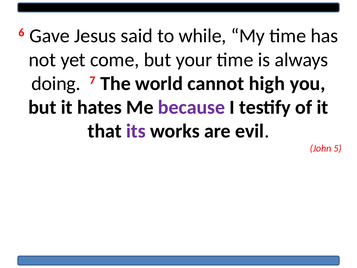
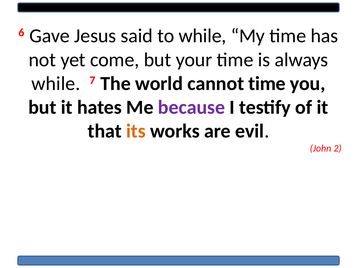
doing: doing -> while (56, 83)
cannot high: high -> time (267, 83)
its colour: purple -> orange (136, 131)
5: 5 -> 2 (338, 148)
